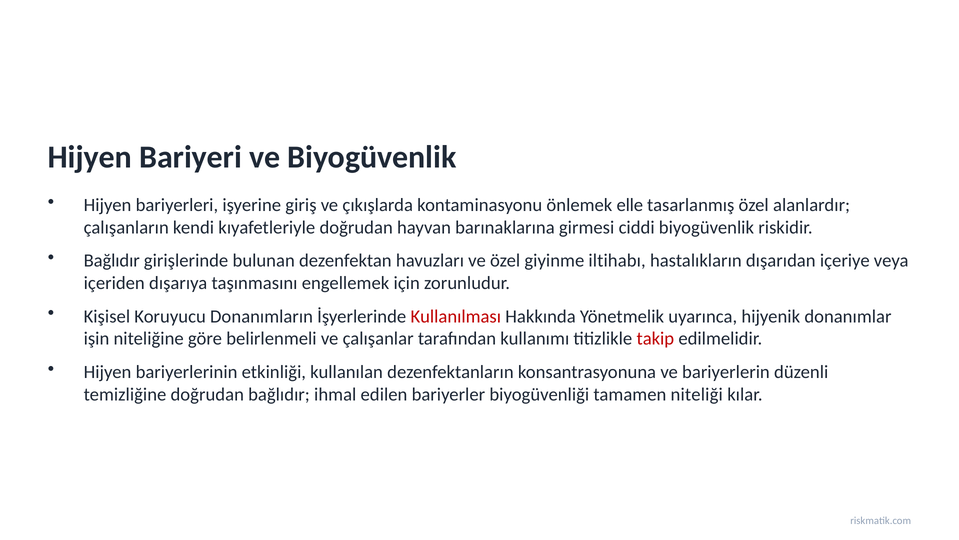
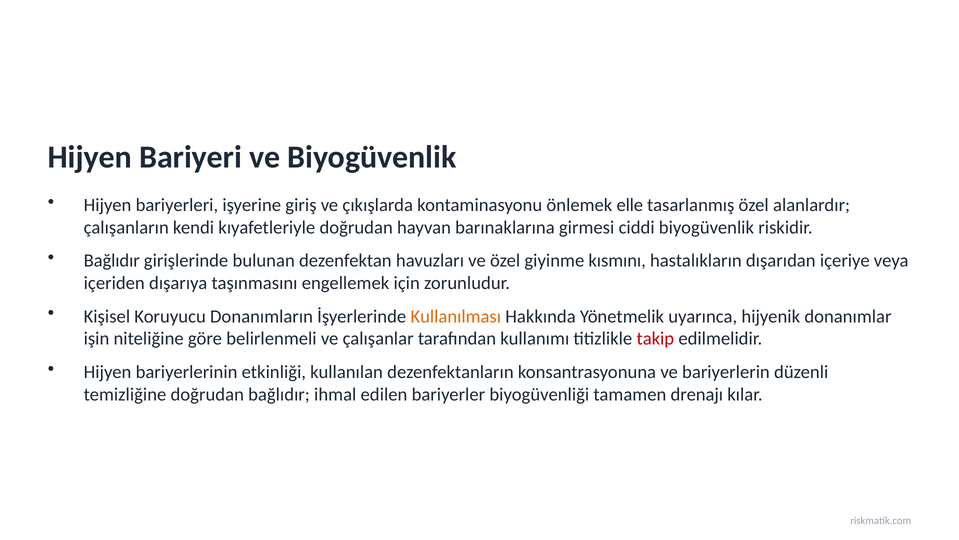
iltihabı: iltihabı -> kısmını (617, 261)
Kullanılması colour: red -> orange (456, 316)
niteliği: niteliği -> drenajı (697, 394)
